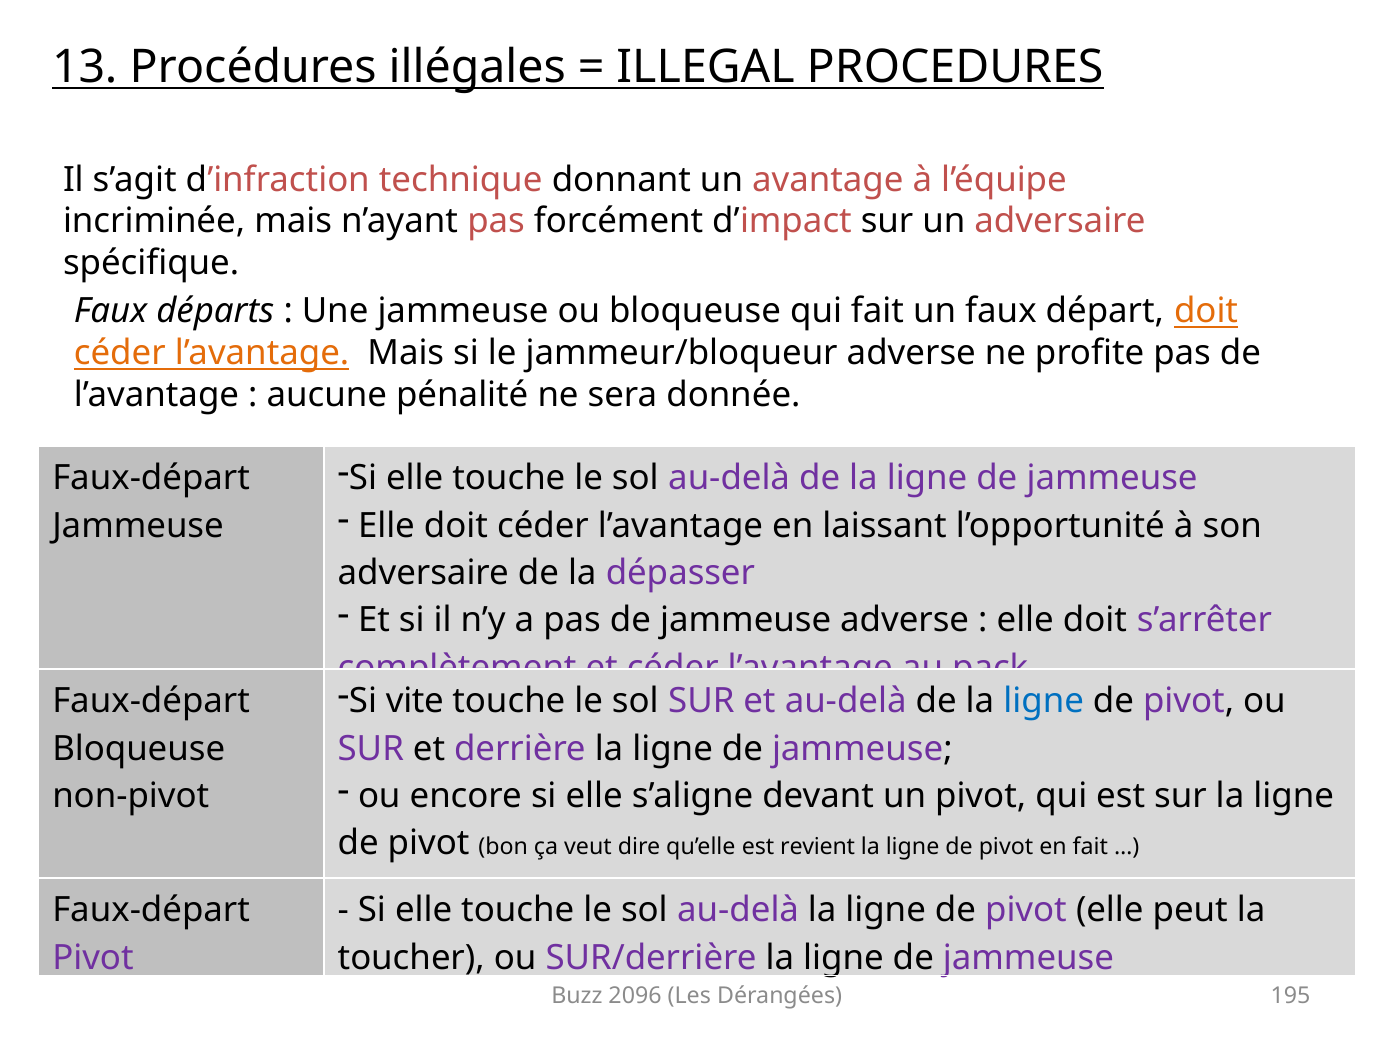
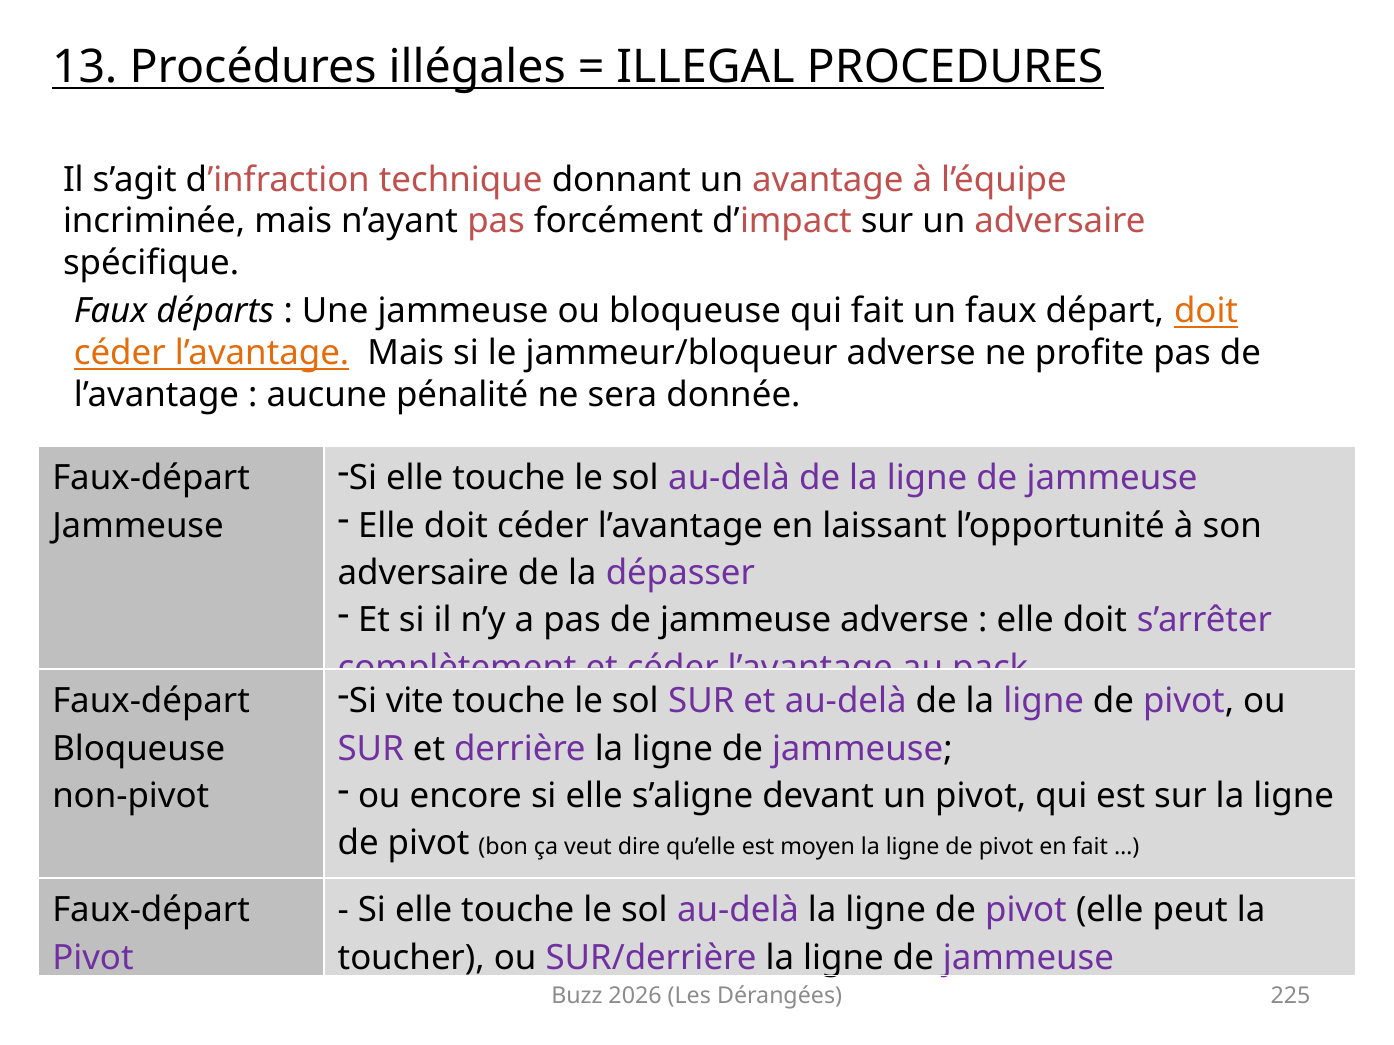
ligne colour: blue -> purple (1044, 702)
revient: revient -> moyen (818, 848)
2096: 2096 -> 2026 (635, 997)
195: 195 -> 225 (1291, 997)
